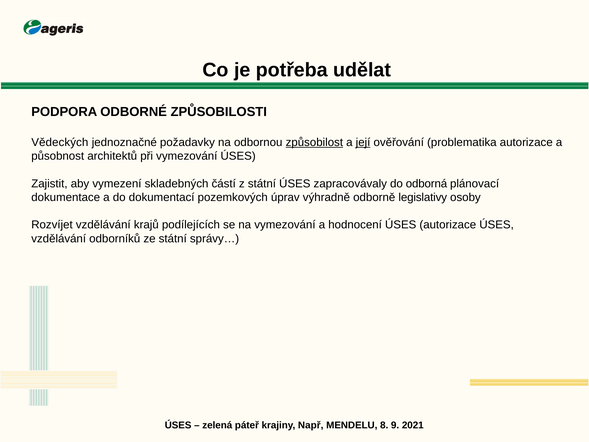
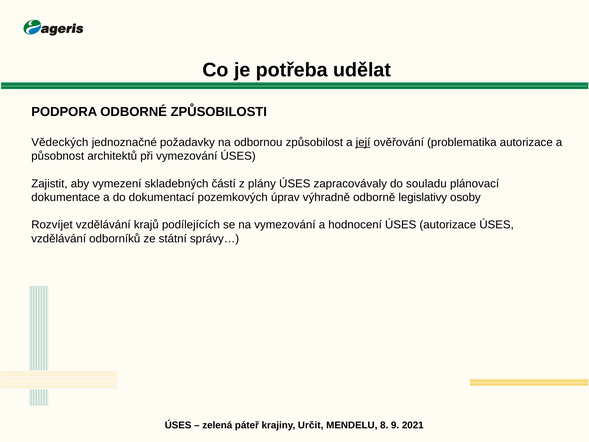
způsobilost underline: present -> none (314, 142)
z státní: státní -> plány (262, 183)
odborná: odborná -> souladu (426, 183)
Např: Např -> Určit (311, 425)
